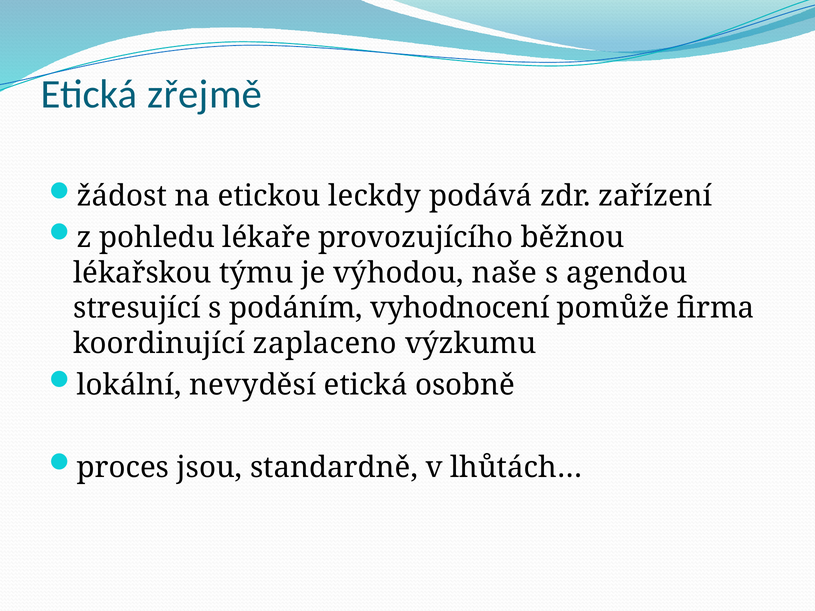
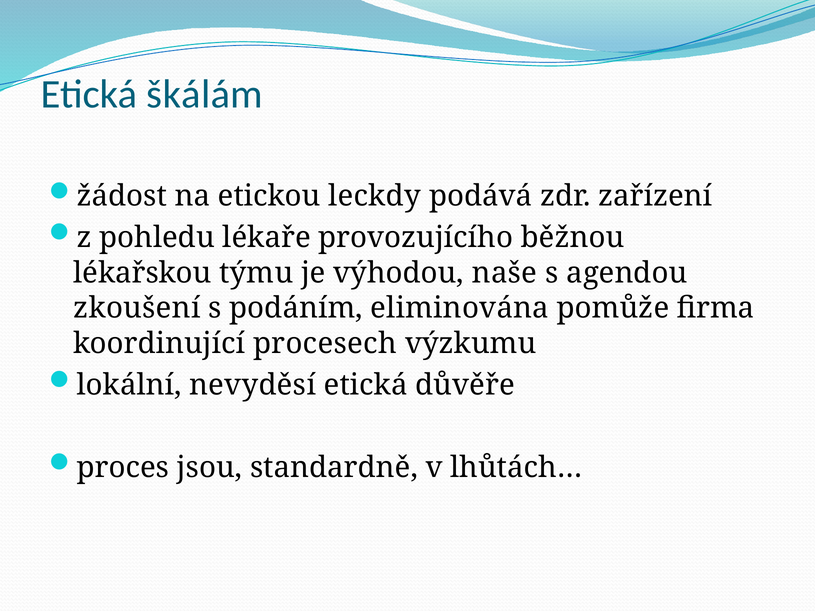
zřejmě: zřejmě -> škálám (205, 94)
stresující: stresující -> zkoušení (137, 308)
vyhodnocení: vyhodnocení -> eliminována (460, 308)
zaplaceno: zaplaceno -> procesech (325, 344)
osobně: osobně -> důvěře (465, 385)
